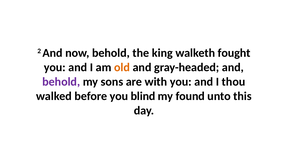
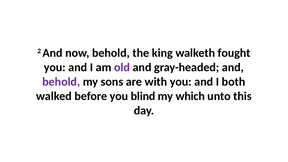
old colour: orange -> purple (122, 67)
thou: thou -> both (234, 82)
found: found -> which (190, 96)
